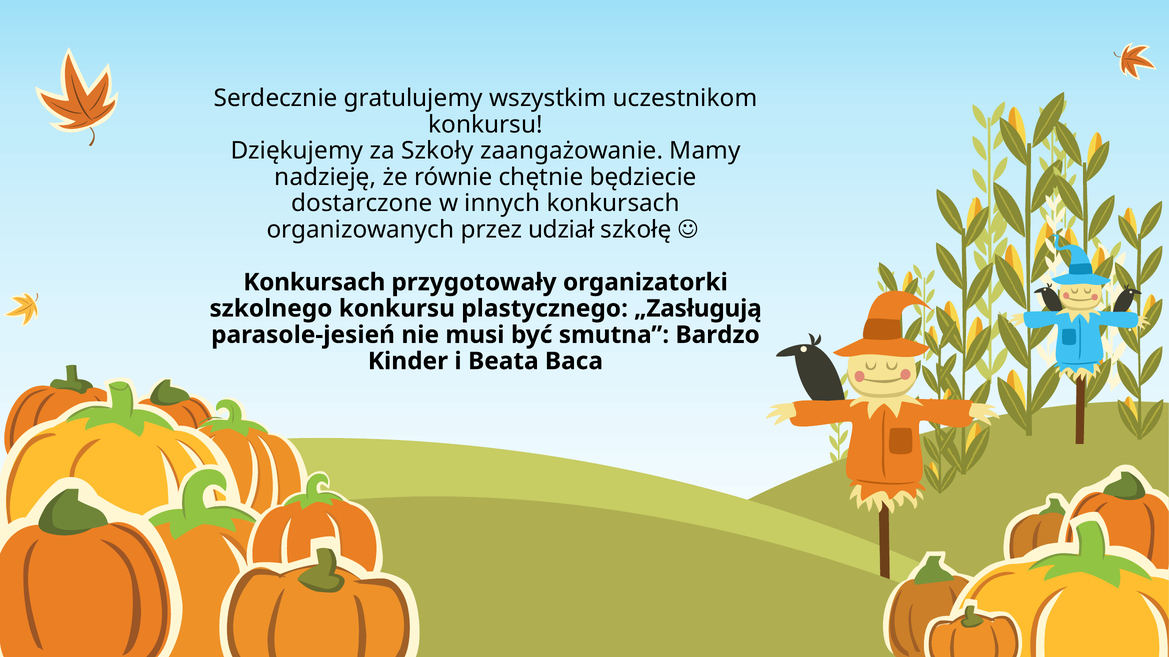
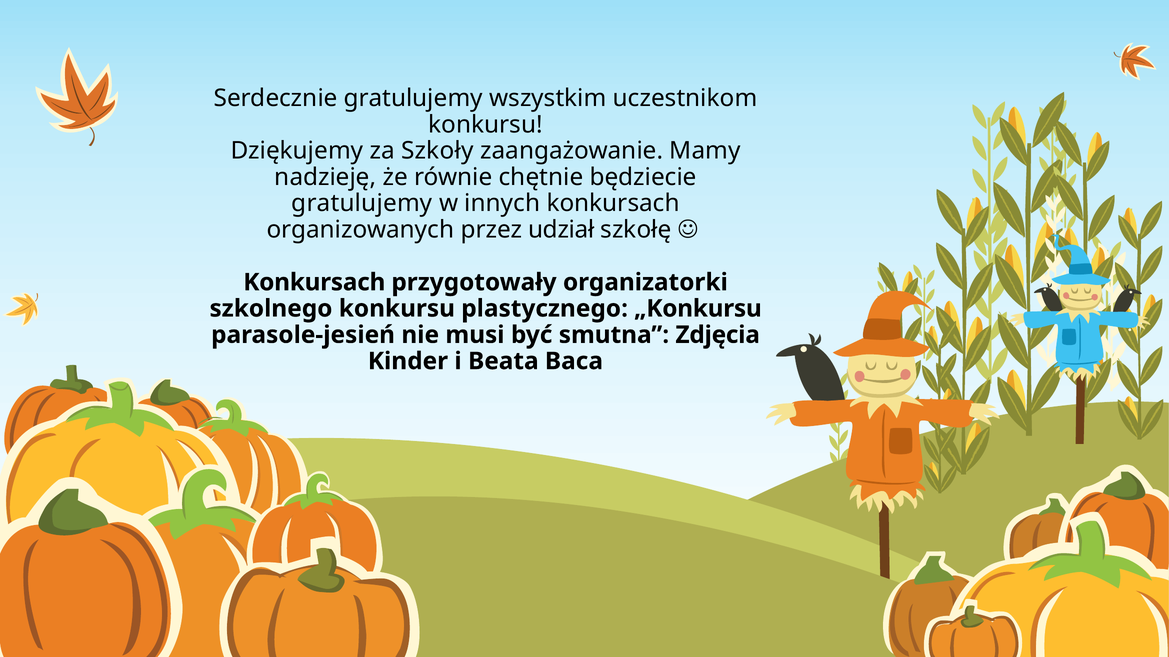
dostarczone: dostarczone -> gratulujemy (362, 204)
„Zasługują: „Zasługują -> „Konkursu (698, 309)
Bardzo: Bardzo -> Zdjęcia (718, 335)
